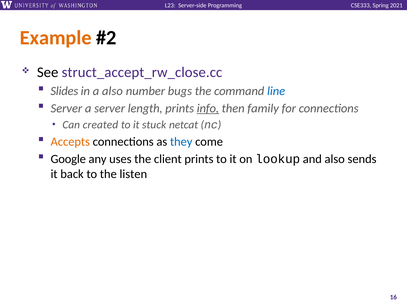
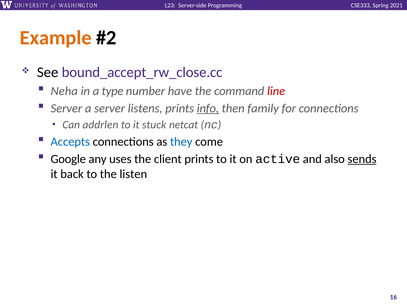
struct_accept_rw_close.cc: struct_accept_rw_close.cc -> bound_accept_rw_close.cc (142, 73)
Slides: Slides -> Neha (64, 91)
a also: also -> type (113, 91)
bugs: bugs -> have (180, 91)
line colour: blue -> red (276, 91)
length: length -> listens (145, 109)
created: created -> addrlen (100, 125)
Accepts colour: orange -> blue (70, 142)
lookup: lookup -> active (278, 159)
sends underline: none -> present (362, 159)
